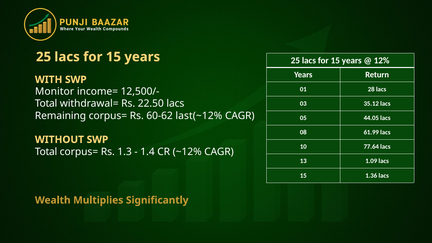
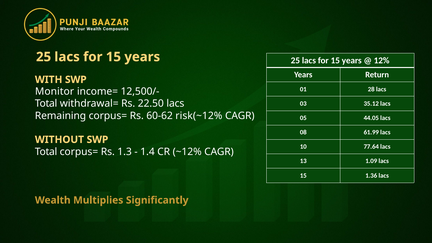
last(~12%: last(~12% -> risk(~12% (199, 116)
